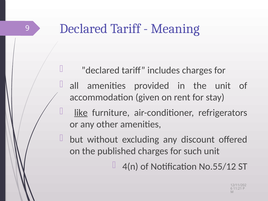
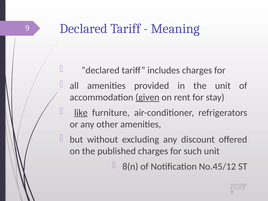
given underline: none -> present (147, 97)
4(n: 4(n -> 8(n (130, 167)
No.55/12: No.55/12 -> No.45/12 (217, 167)
